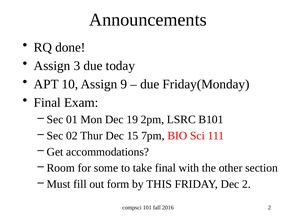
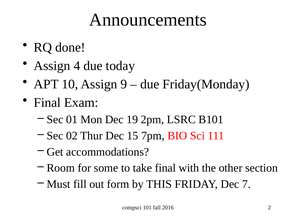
3: 3 -> 4 (77, 66)
Dec 2: 2 -> 7 (246, 184)
